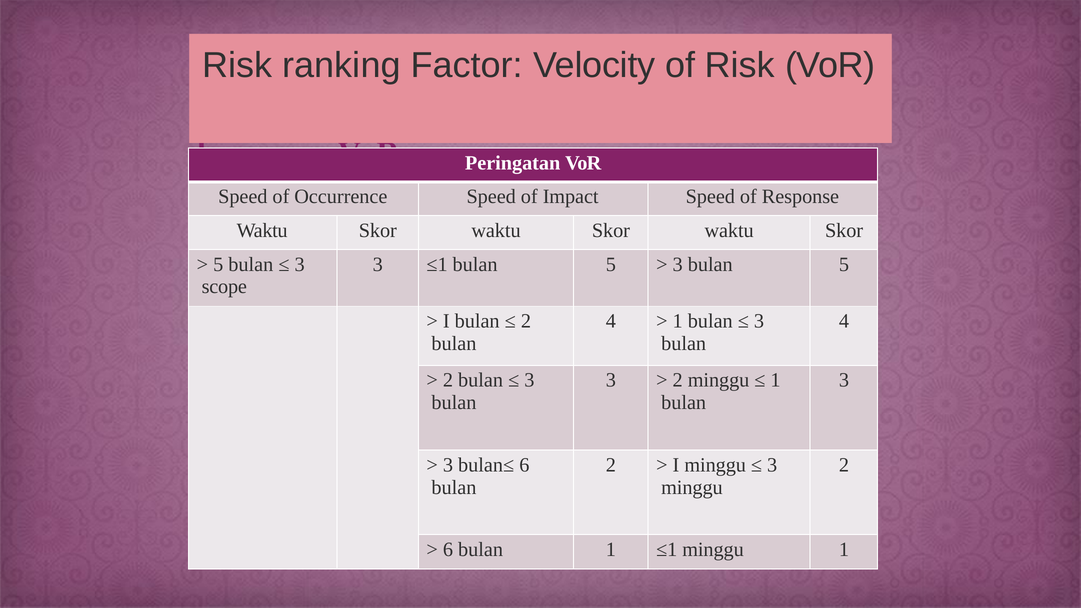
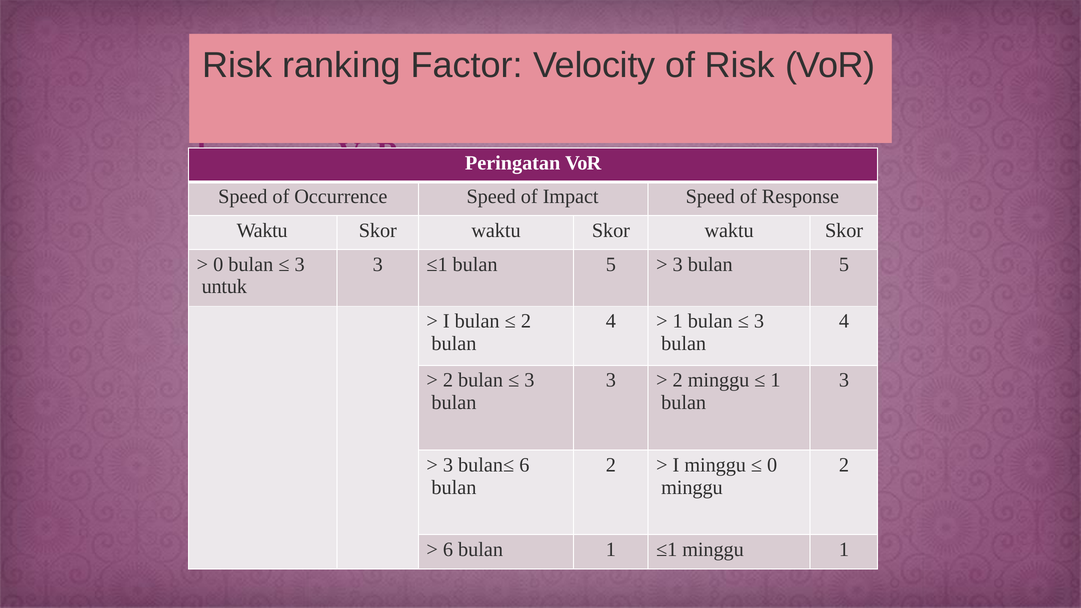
5: 5 -> 0 (218, 264)
scope: scope -> untuk (224, 287)
3: 3 -> 0 (772, 465)
